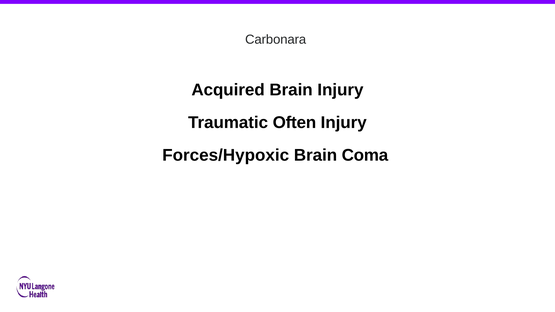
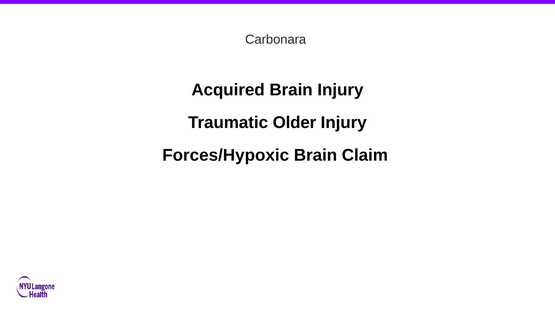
Often: Often -> Older (294, 123)
Coma: Coma -> Claim (365, 155)
